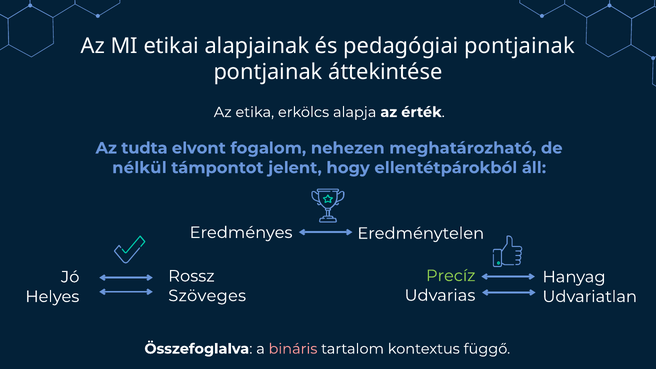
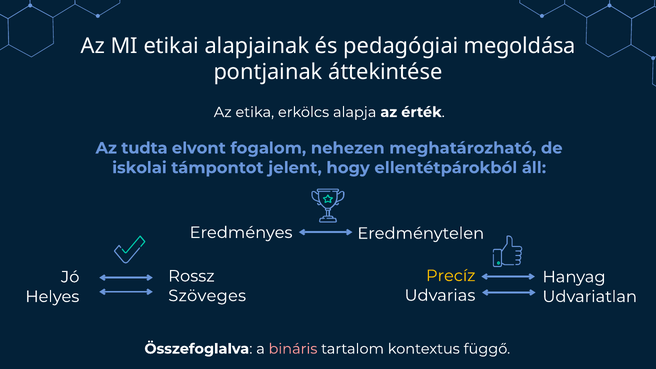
pedagógiai pontjainak: pontjainak -> megoldása (520, 46)
nélkül: nélkül -> iskolai (139, 168)
Precíz colour: light green -> yellow (451, 276)
